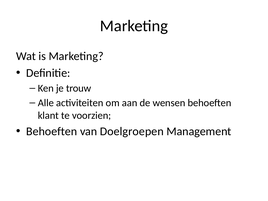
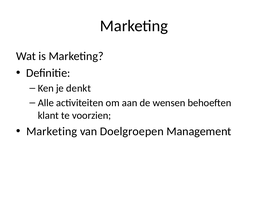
trouw: trouw -> denkt (79, 88)
Behoeften: Behoeften -> Marketing (52, 131)
